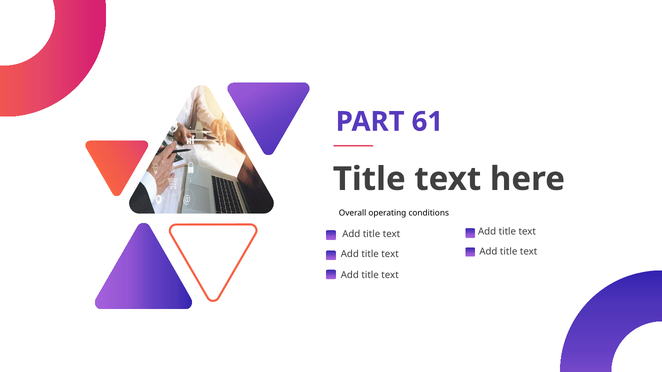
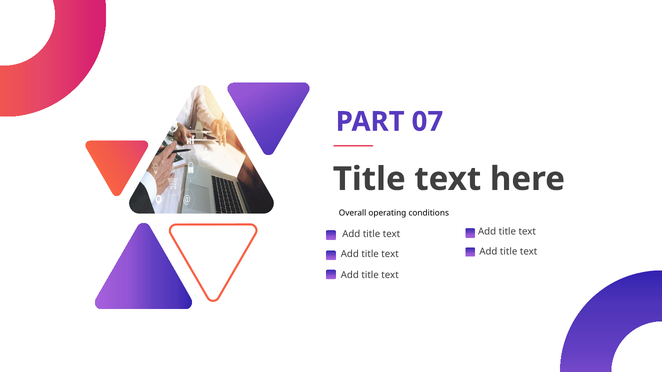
61: 61 -> 07 (427, 122)
